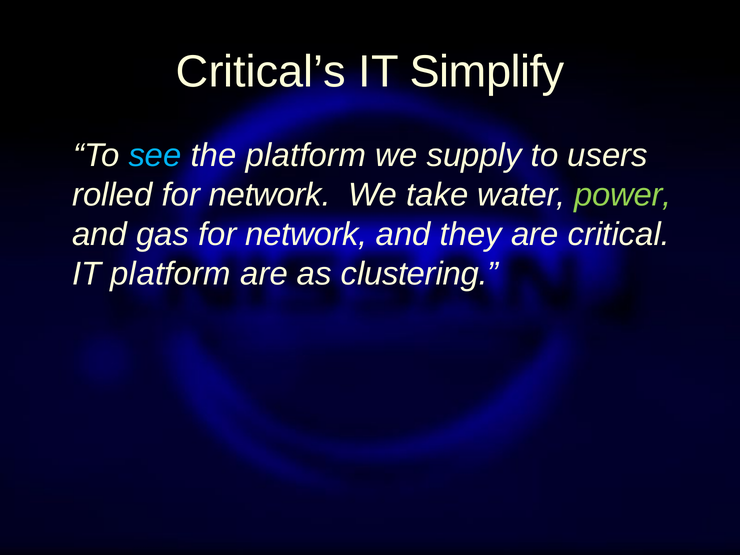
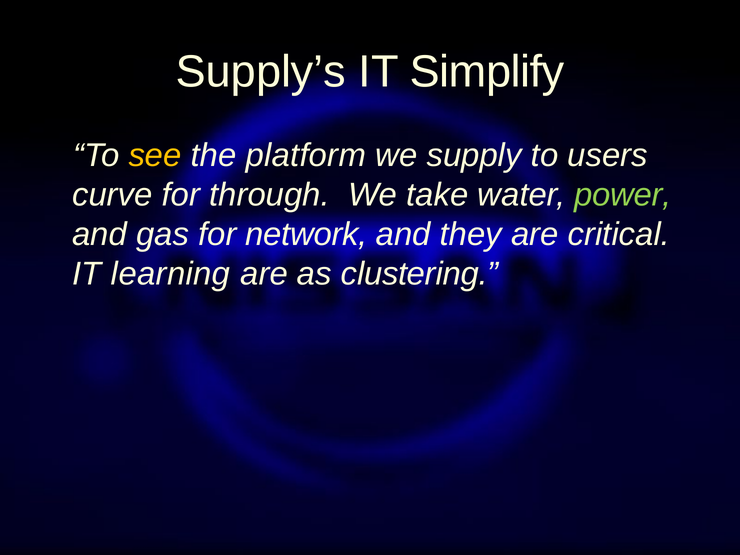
Critical’s: Critical’s -> Supply’s (261, 72)
see colour: light blue -> yellow (155, 155)
rolled: rolled -> curve (112, 195)
network: network -> through (270, 195)
IT platform: platform -> learning (171, 274)
